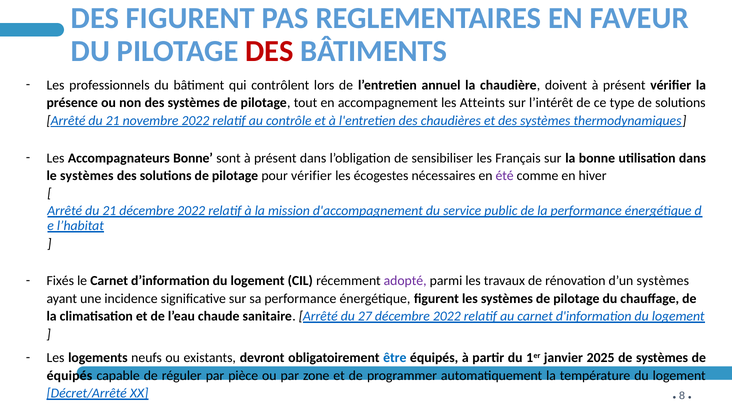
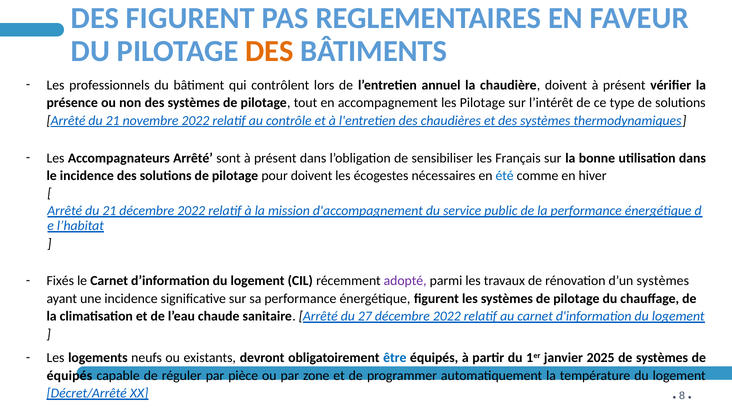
DES colour: red -> orange (269, 51)
les Atteints: Atteints -> Pilotage (482, 103)
Accompagnateurs Bonne: Bonne -> Arrêté (193, 158)
le systèmes: systèmes -> incidence (87, 176)
pour vérifier: vérifier -> doivent (312, 176)
été colour: purple -> blue (505, 176)
